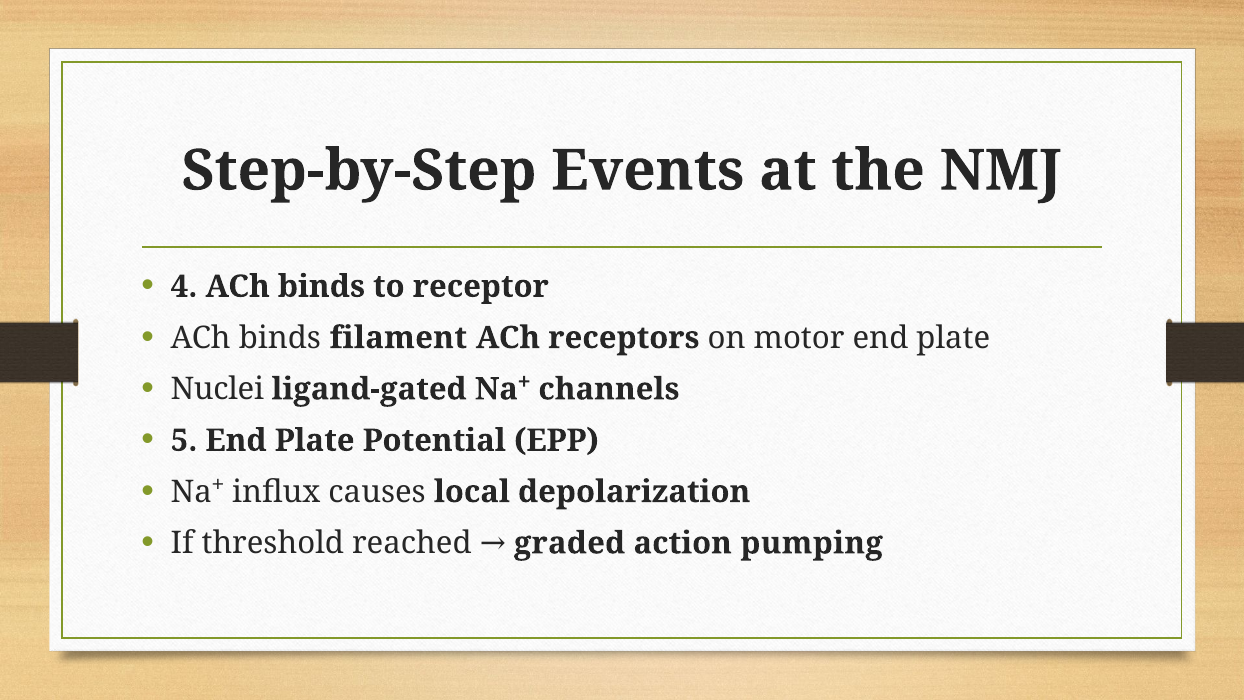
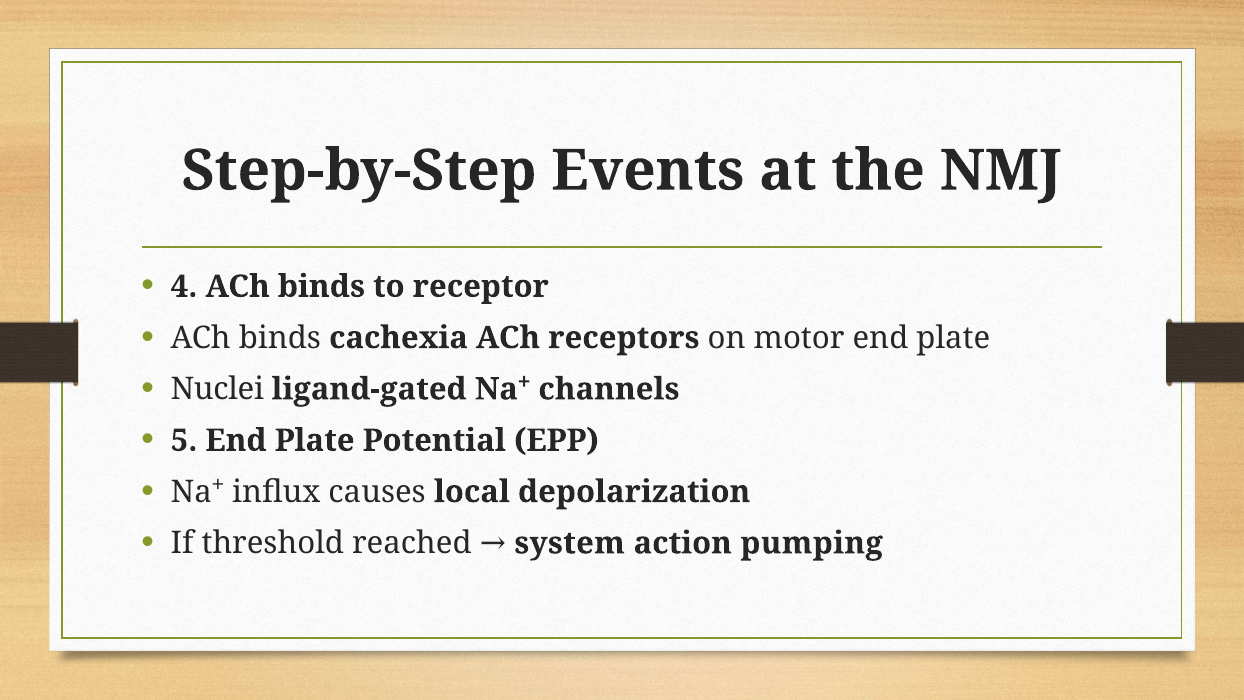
filament: filament -> cachexia (399, 338)
graded: graded -> system (570, 543)
